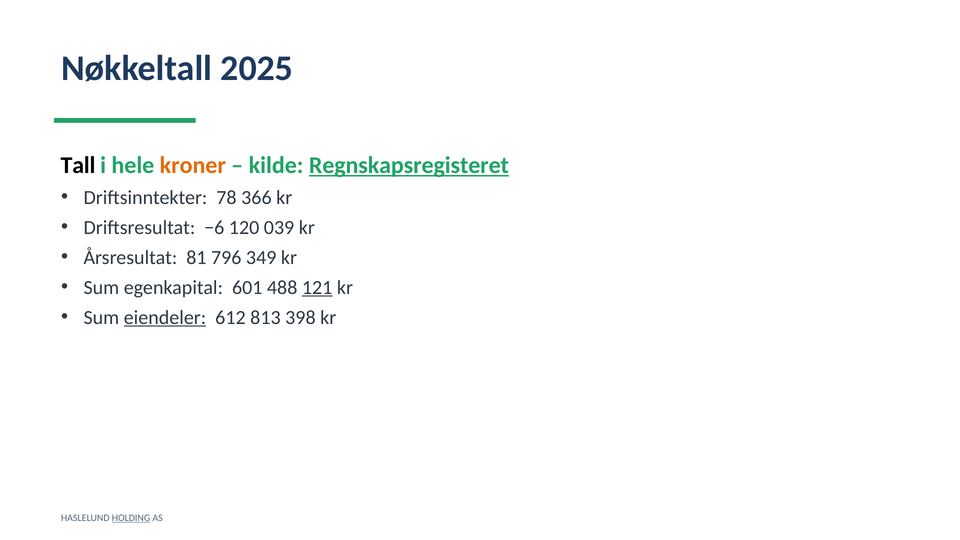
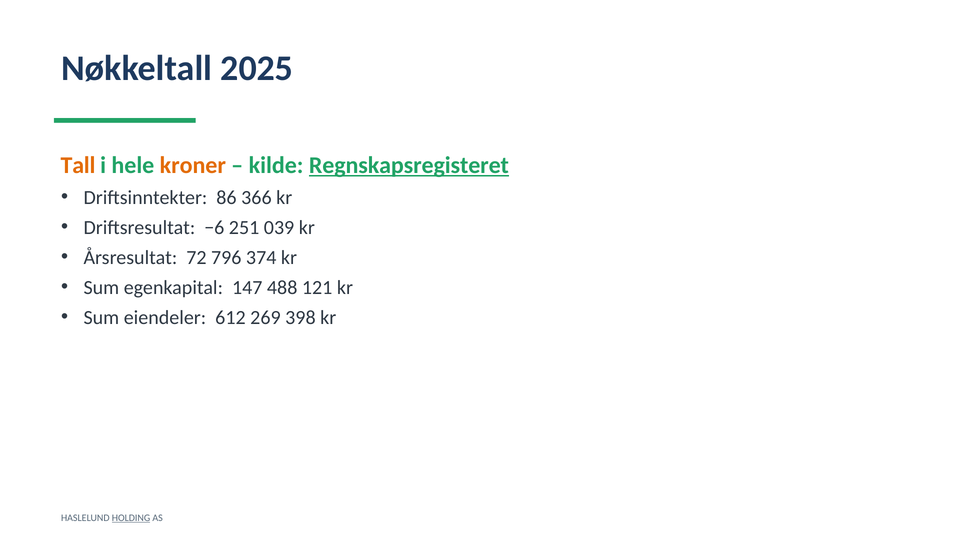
Tall colour: black -> orange (78, 165)
78: 78 -> 86 (226, 197)
120: 120 -> 251 (244, 227)
81: 81 -> 72 (196, 257)
349: 349 -> 374 (261, 257)
601: 601 -> 147 (247, 287)
121 underline: present -> none (317, 287)
eiendeler underline: present -> none (165, 317)
813: 813 -> 269 (265, 317)
